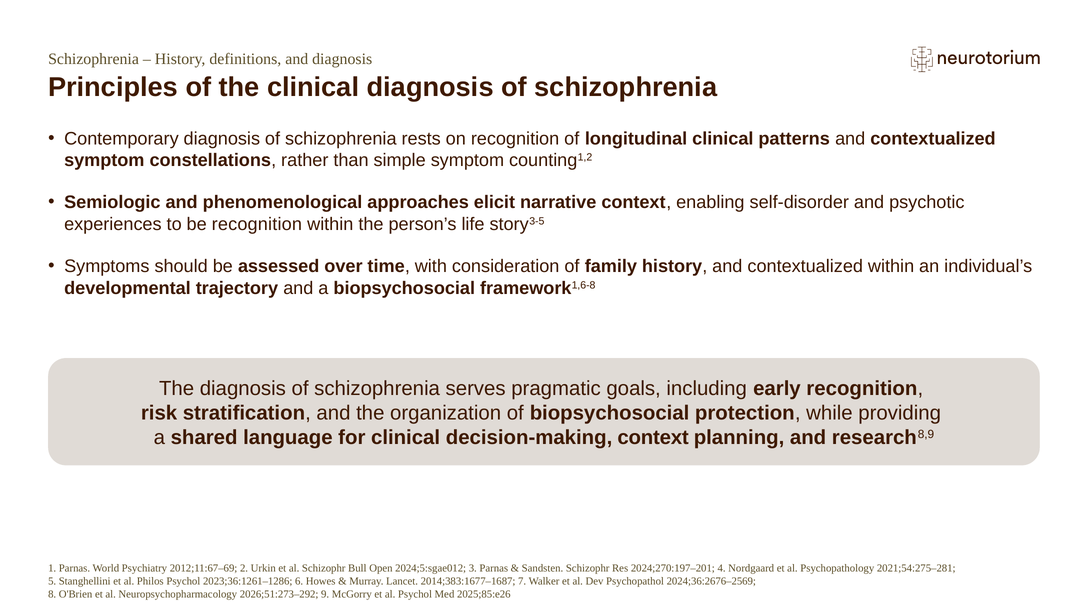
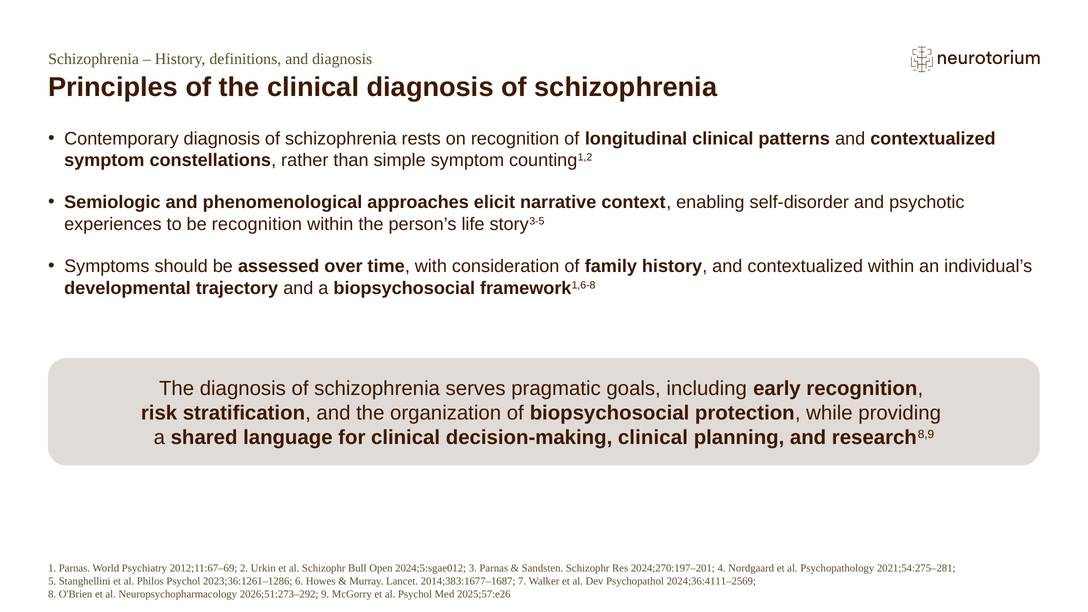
decision‑making context: context -> clinical (653, 438)
2024;36:2676–2569: 2024;36:2676–2569 -> 2024;36:4111–2569 (711, 581)
2025;85:e26: 2025;85:e26 -> 2025;57:e26 (484, 594)
